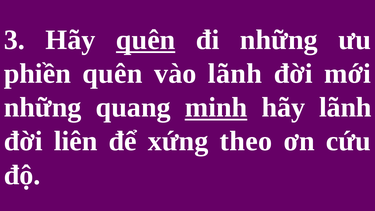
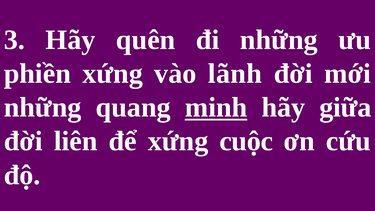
quên underline: present -> none (146, 40)
phiền quên: quên -> xứng (113, 74)
hãy lãnh: lãnh -> giữa (345, 107)
theo: theo -> cuộc (246, 141)
